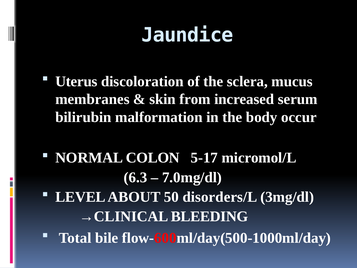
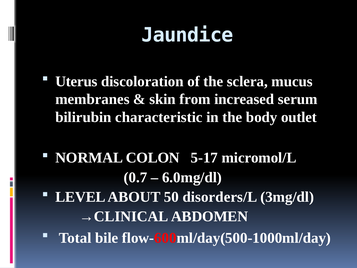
malformation: malformation -> characteristic (159, 117)
occur: occur -> outlet (299, 117)
6.3: 6.3 -> 0.7 (135, 177)
7.0mg/dl: 7.0mg/dl -> 6.0mg/dl (192, 177)
BLEEDING: BLEEDING -> ABDOMEN (210, 216)
